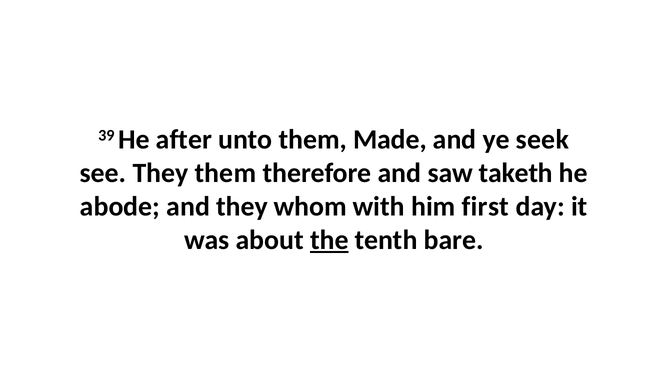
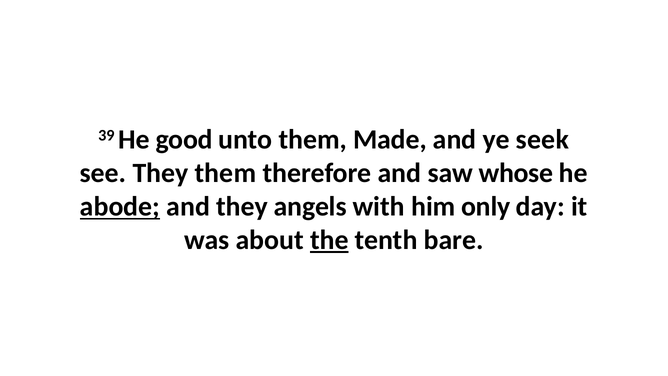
after: after -> good (184, 140)
taketh: taketh -> whose (516, 173)
abode underline: none -> present (120, 206)
whom: whom -> angels (310, 206)
first: first -> only (486, 206)
